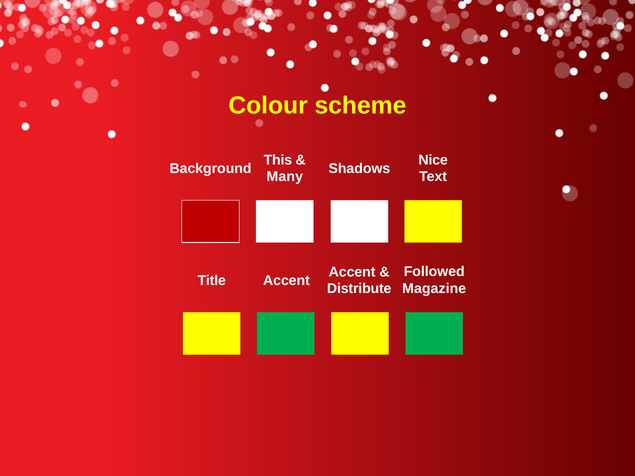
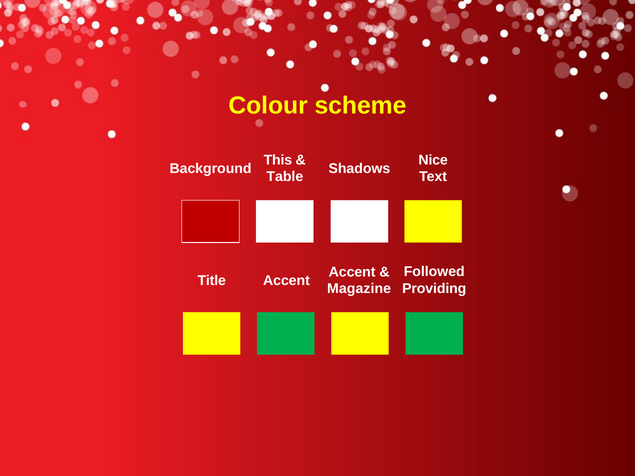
Many: Many -> Table (285, 177)
Magazine: Magazine -> Providing (434, 289)
Distribute: Distribute -> Magazine (359, 289)
